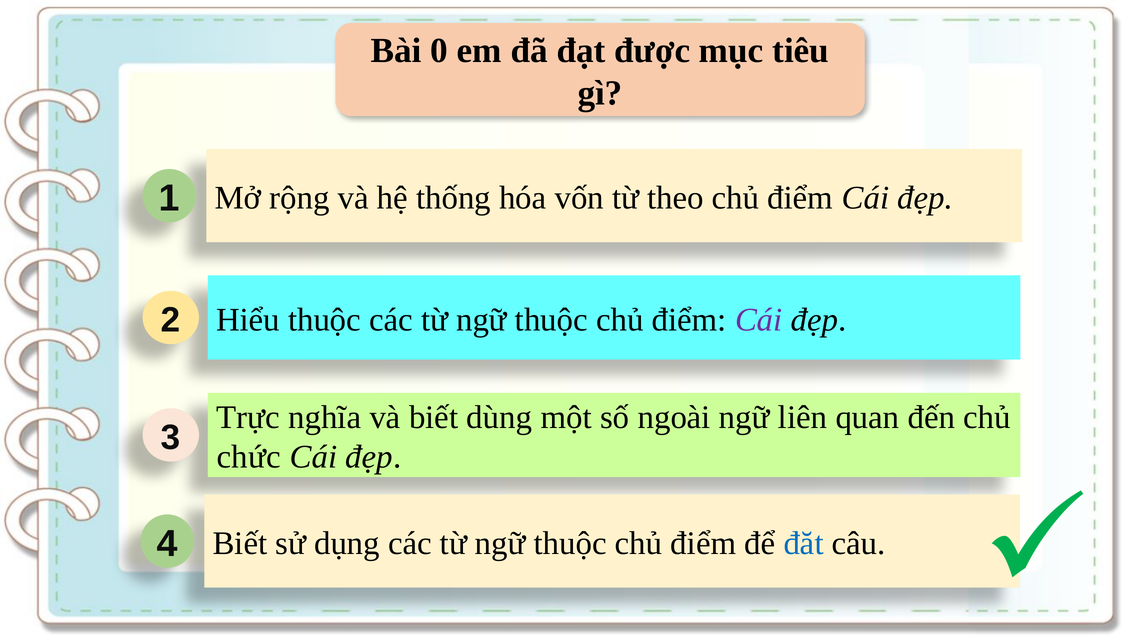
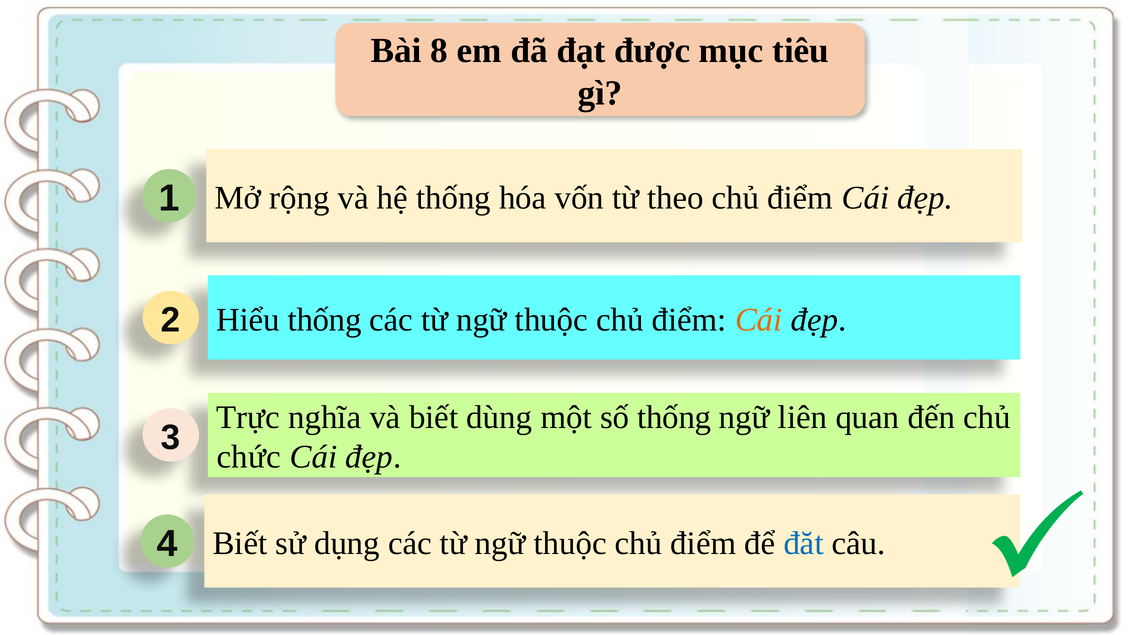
0: 0 -> 8 (439, 51)
Hiểu thuộc: thuộc -> thống (325, 320)
Cái colour: purple -> orange (759, 320)
số ngoài: ngoài -> thống (674, 417)
